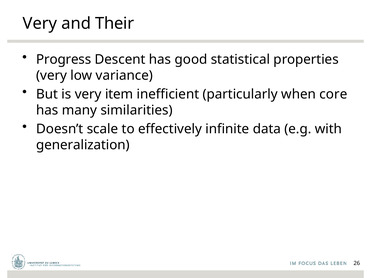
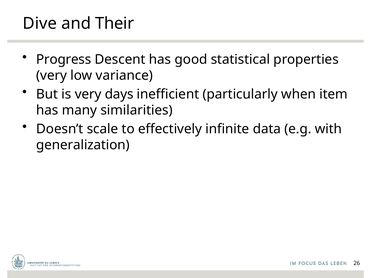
Very: Very -> Dive (40, 23)
item: item -> days (119, 94)
core: core -> item (333, 94)
